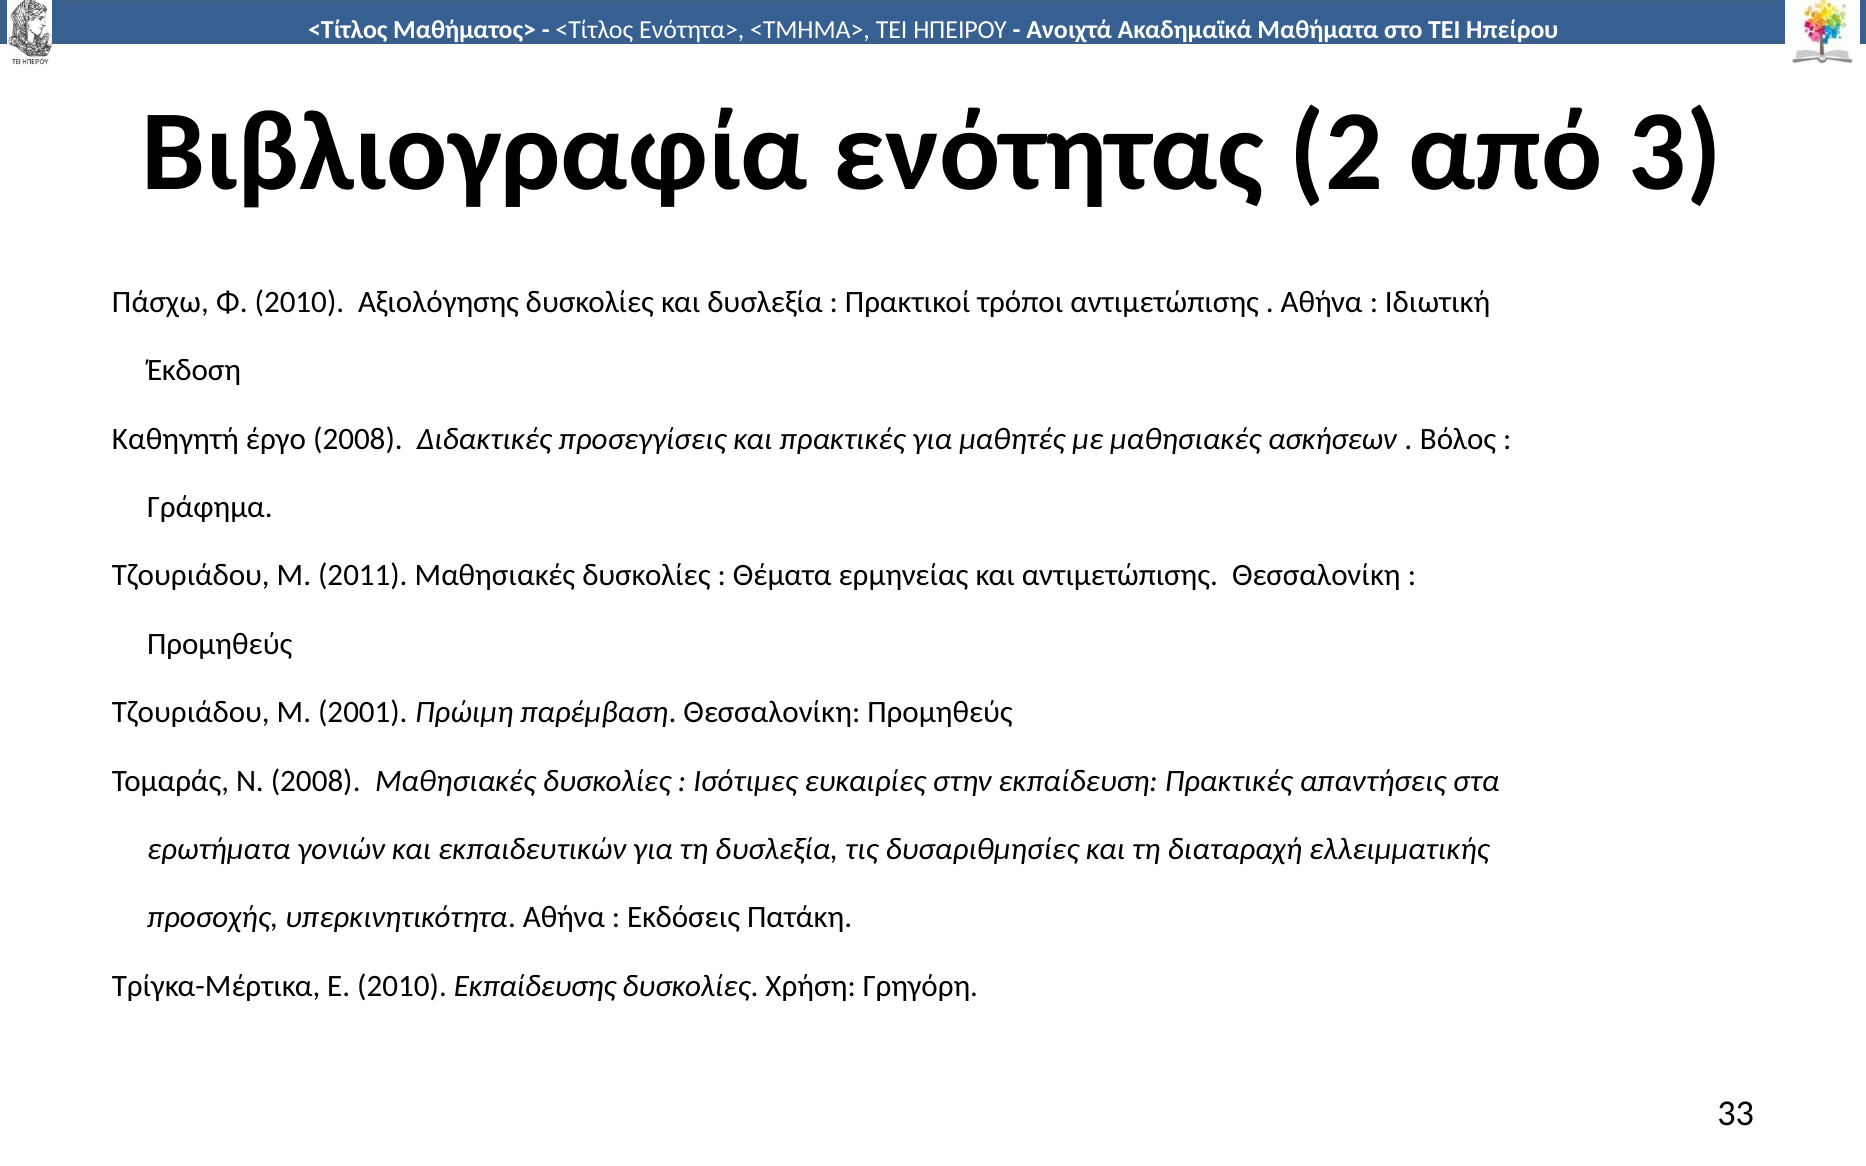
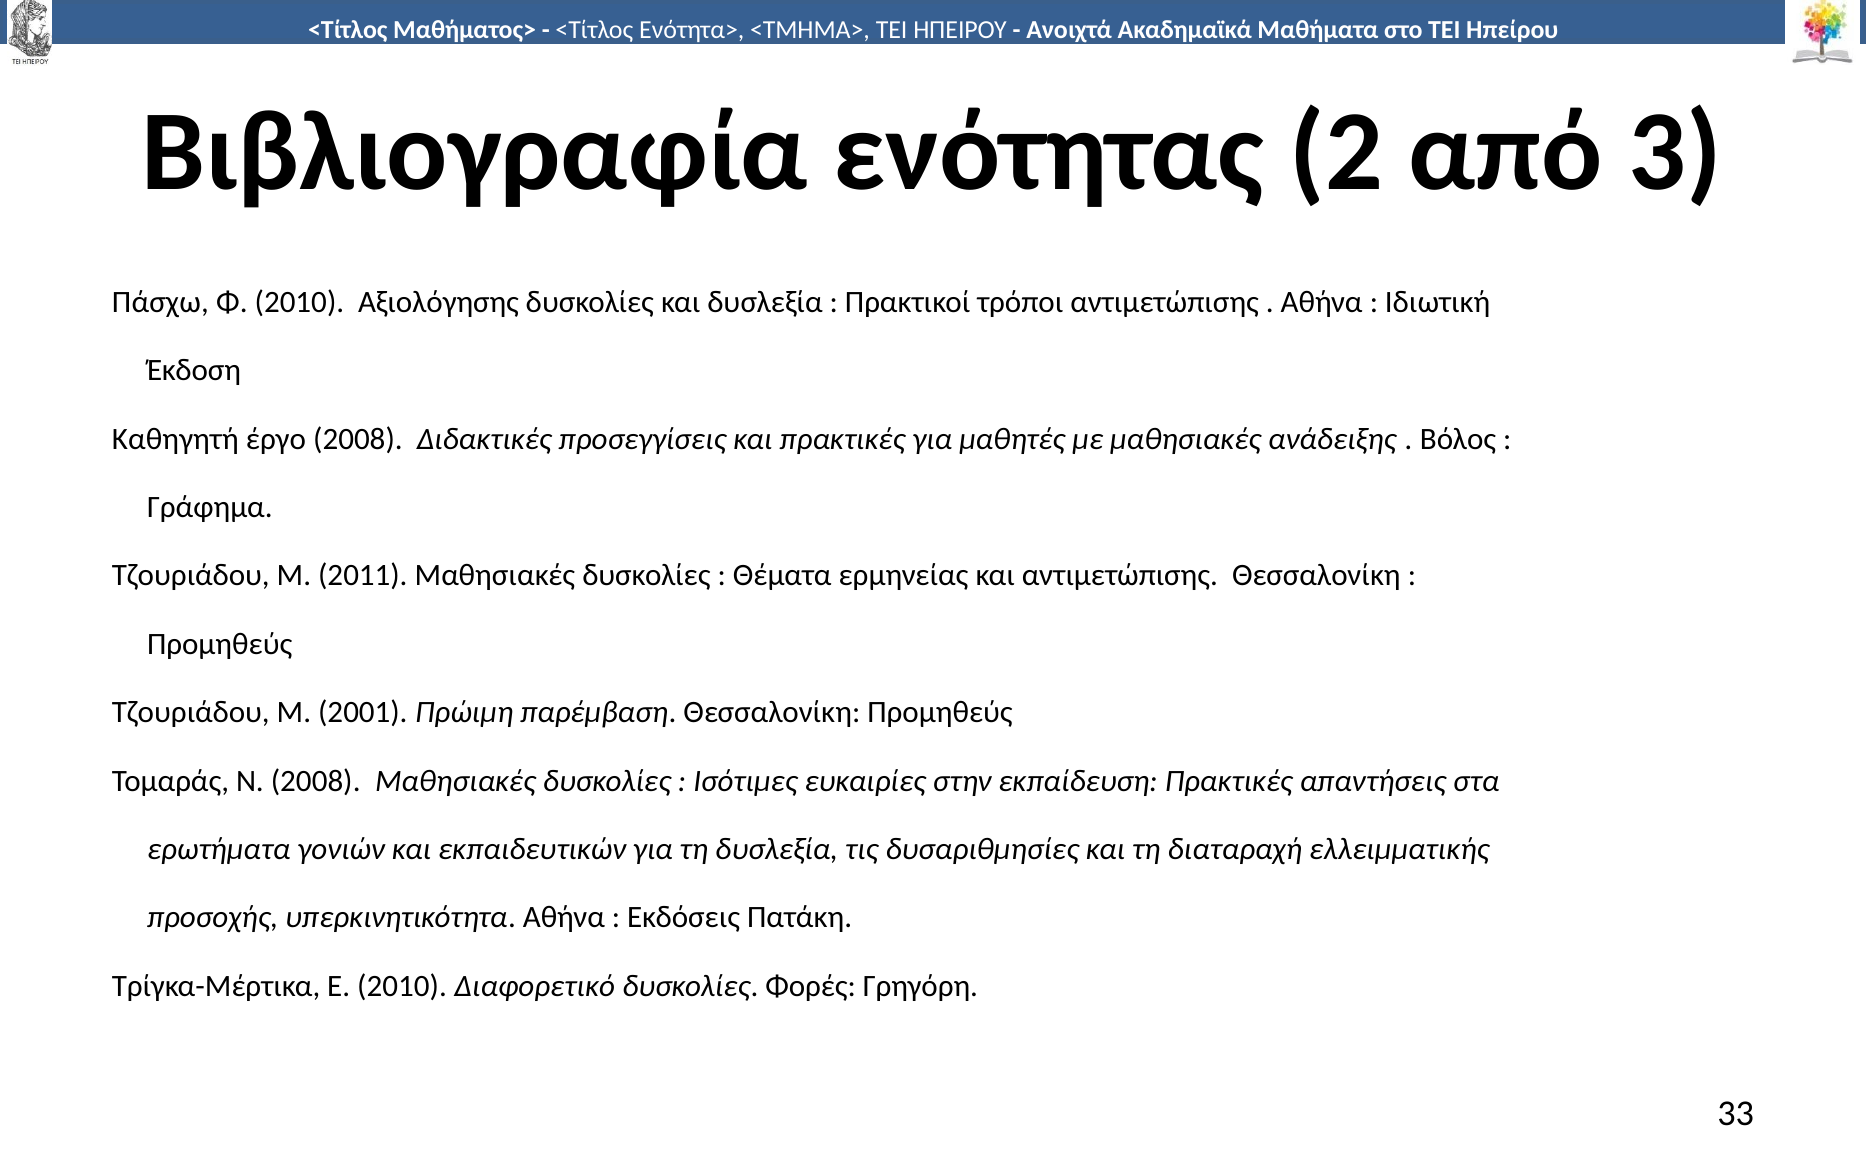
ασκήσεων: ασκήσεων -> ανάδειξης (1332, 439)
Εκπαίδευσης: Εκπαίδευσης -> Διαφορετικό (535, 986)
Χρήση: Χρήση -> Φορές (811, 986)
